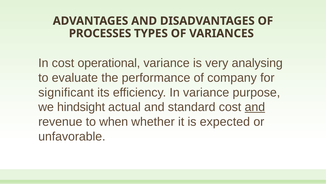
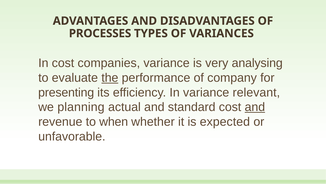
operational: operational -> companies (109, 63)
the underline: none -> present (110, 77)
significant: significant -> presenting (66, 92)
purpose: purpose -> relevant (256, 92)
hindsight: hindsight -> planning (81, 107)
